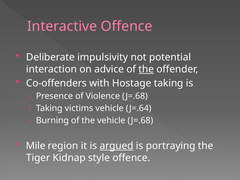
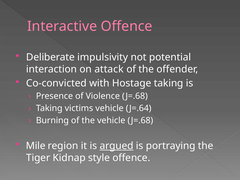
advice: advice -> attack (109, 69)
the underline: present -> none (146, 69)
Co-offenders: Co-offenders -> Co-convicted (56, 83)
